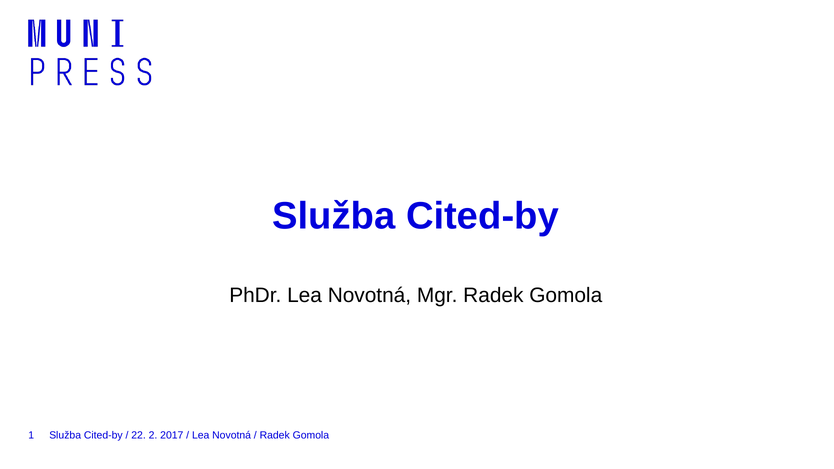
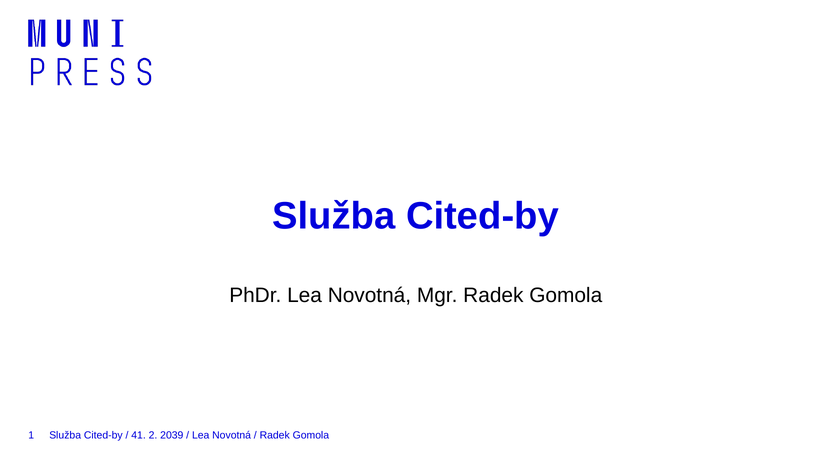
22: 22 -> 41 (139, 435)
2017: 2017 -> 2039 (172, 435)
